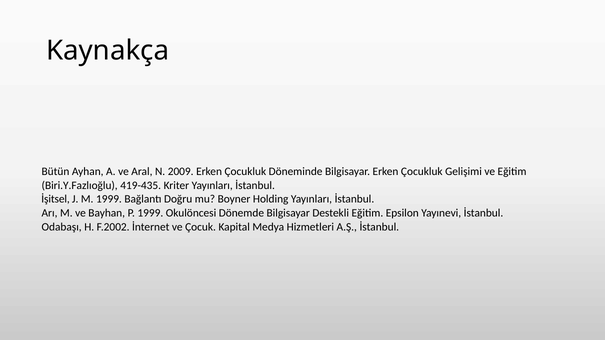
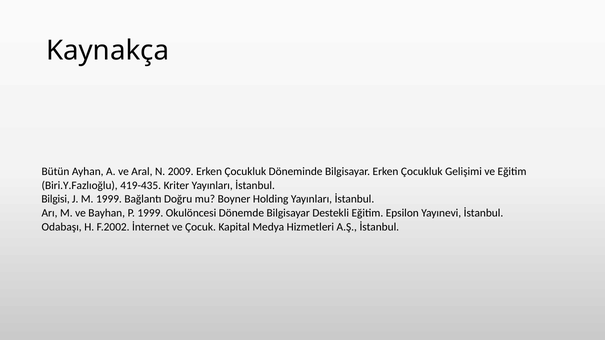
İşitsel: İşitsel -> Bilgisi (56, 199)
